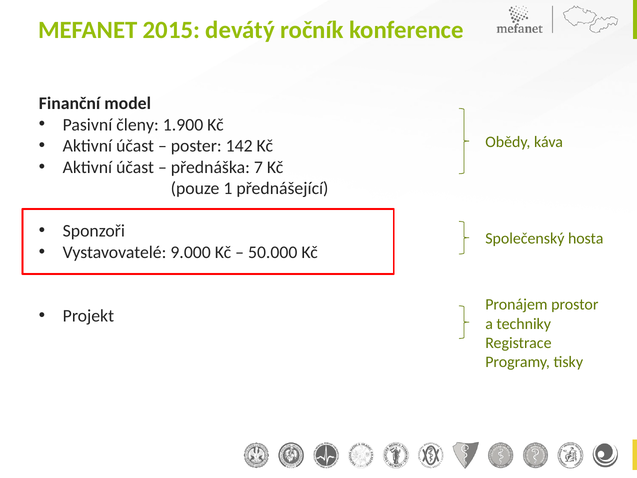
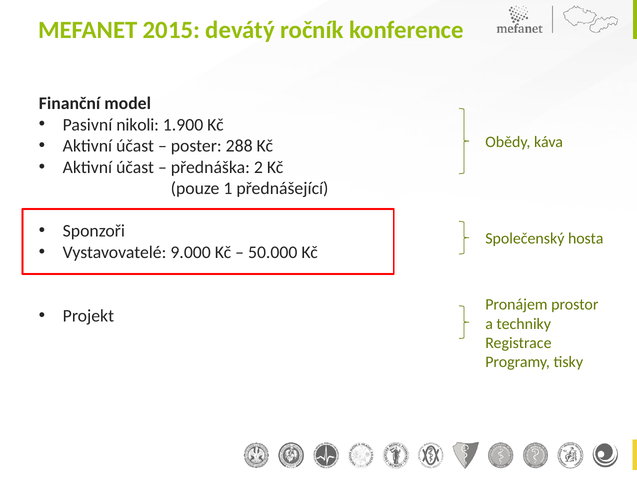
členy: členy -> nikoli (138, 125)
142: 142 -> 288 (239, 146)
7: 7 -> 2 (258, 167)
